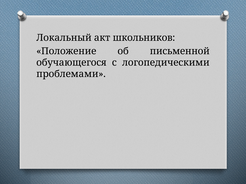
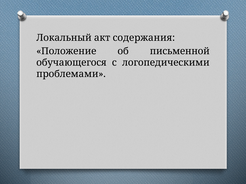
школьников: школьников -> содержания (144, 38)
